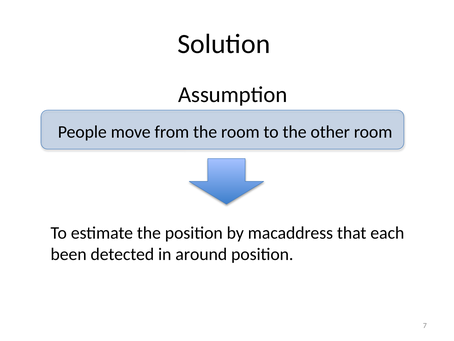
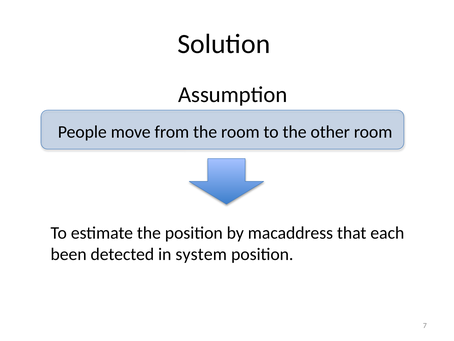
around: around -> system (201, 254)
